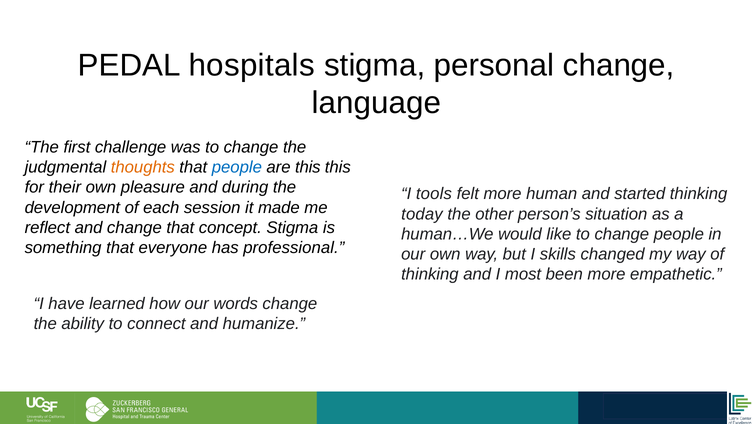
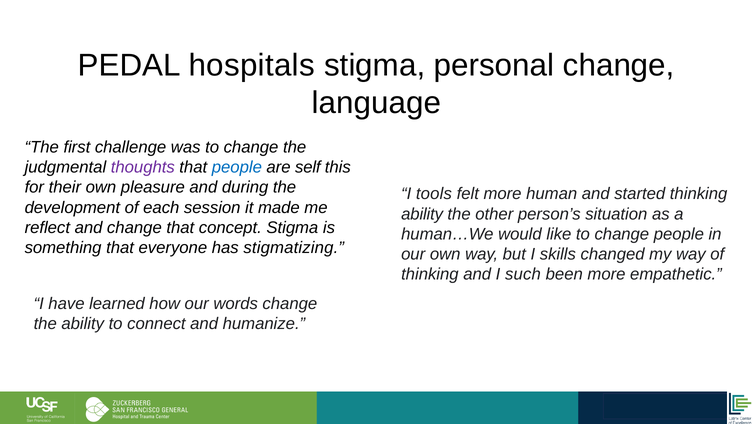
thoughts colour: orange -> purple (143, 167)
are this: this -> self (308, 167)
today: today -> ability (422, 214)
professional: professional -> stigmatizing (294, 247)
most: most -> such (523, 274)
